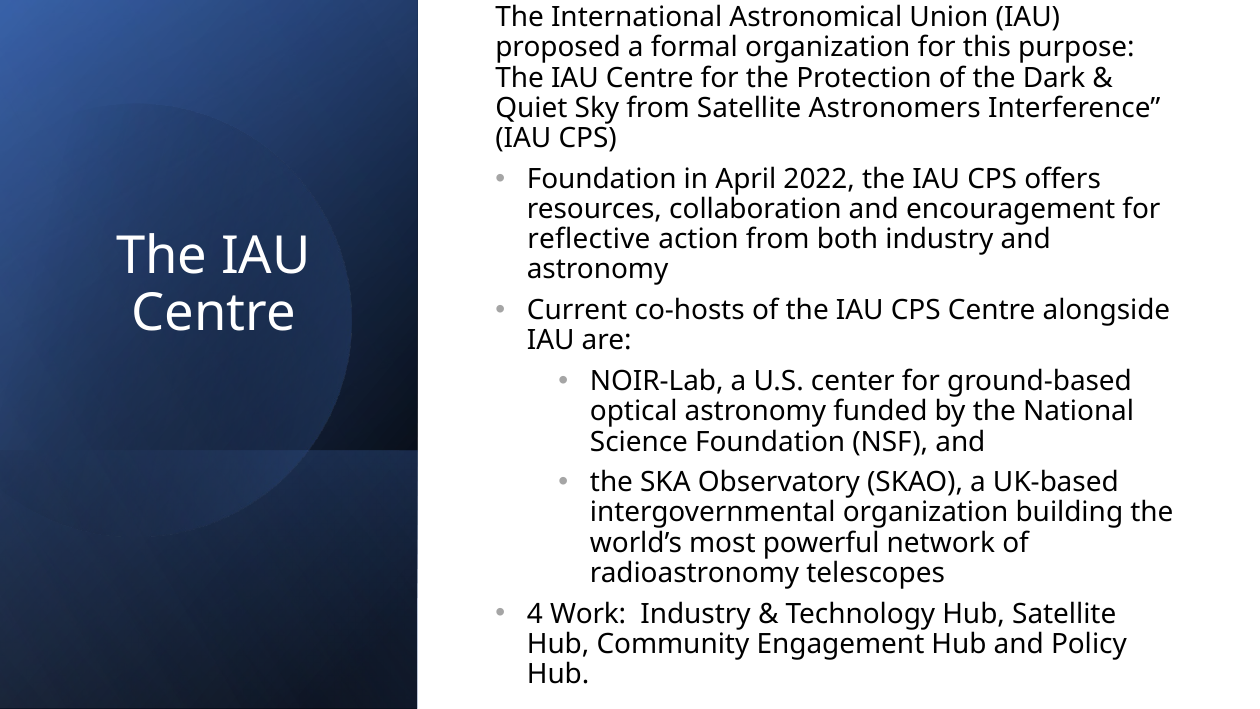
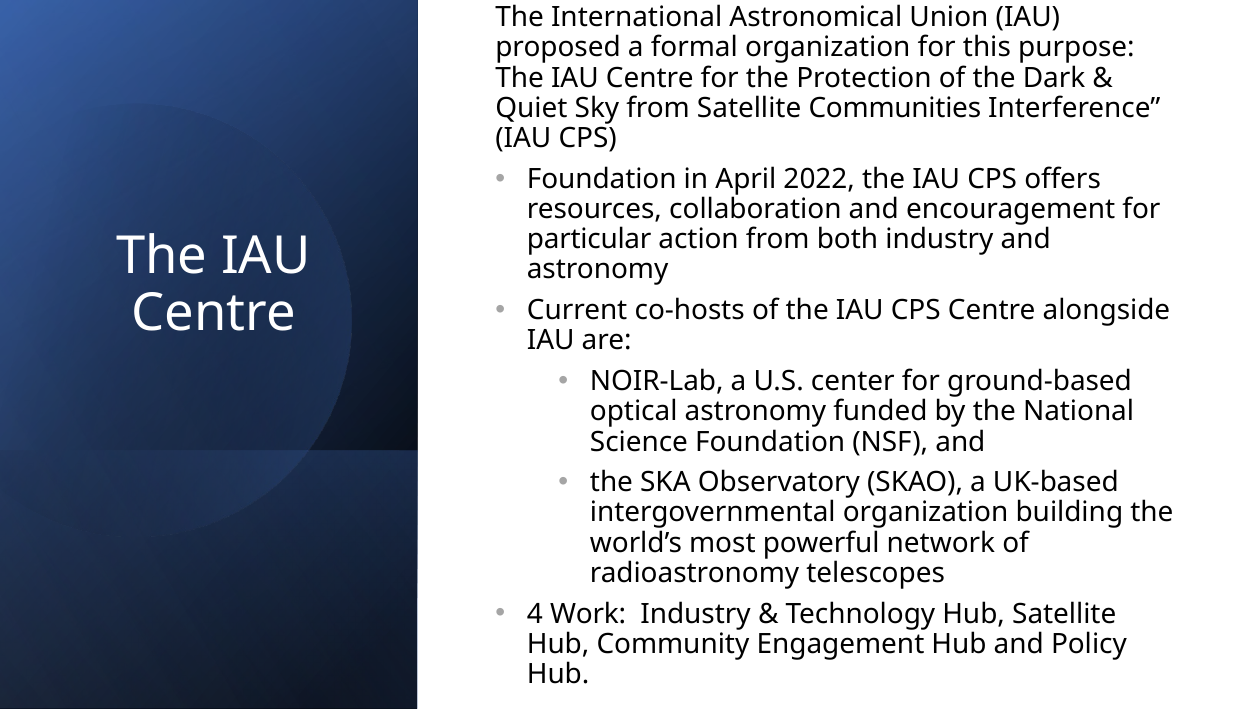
Astronomers: Astronomers -> Communities (895, 108)
reflective: reflective -> particular (589, 239)
